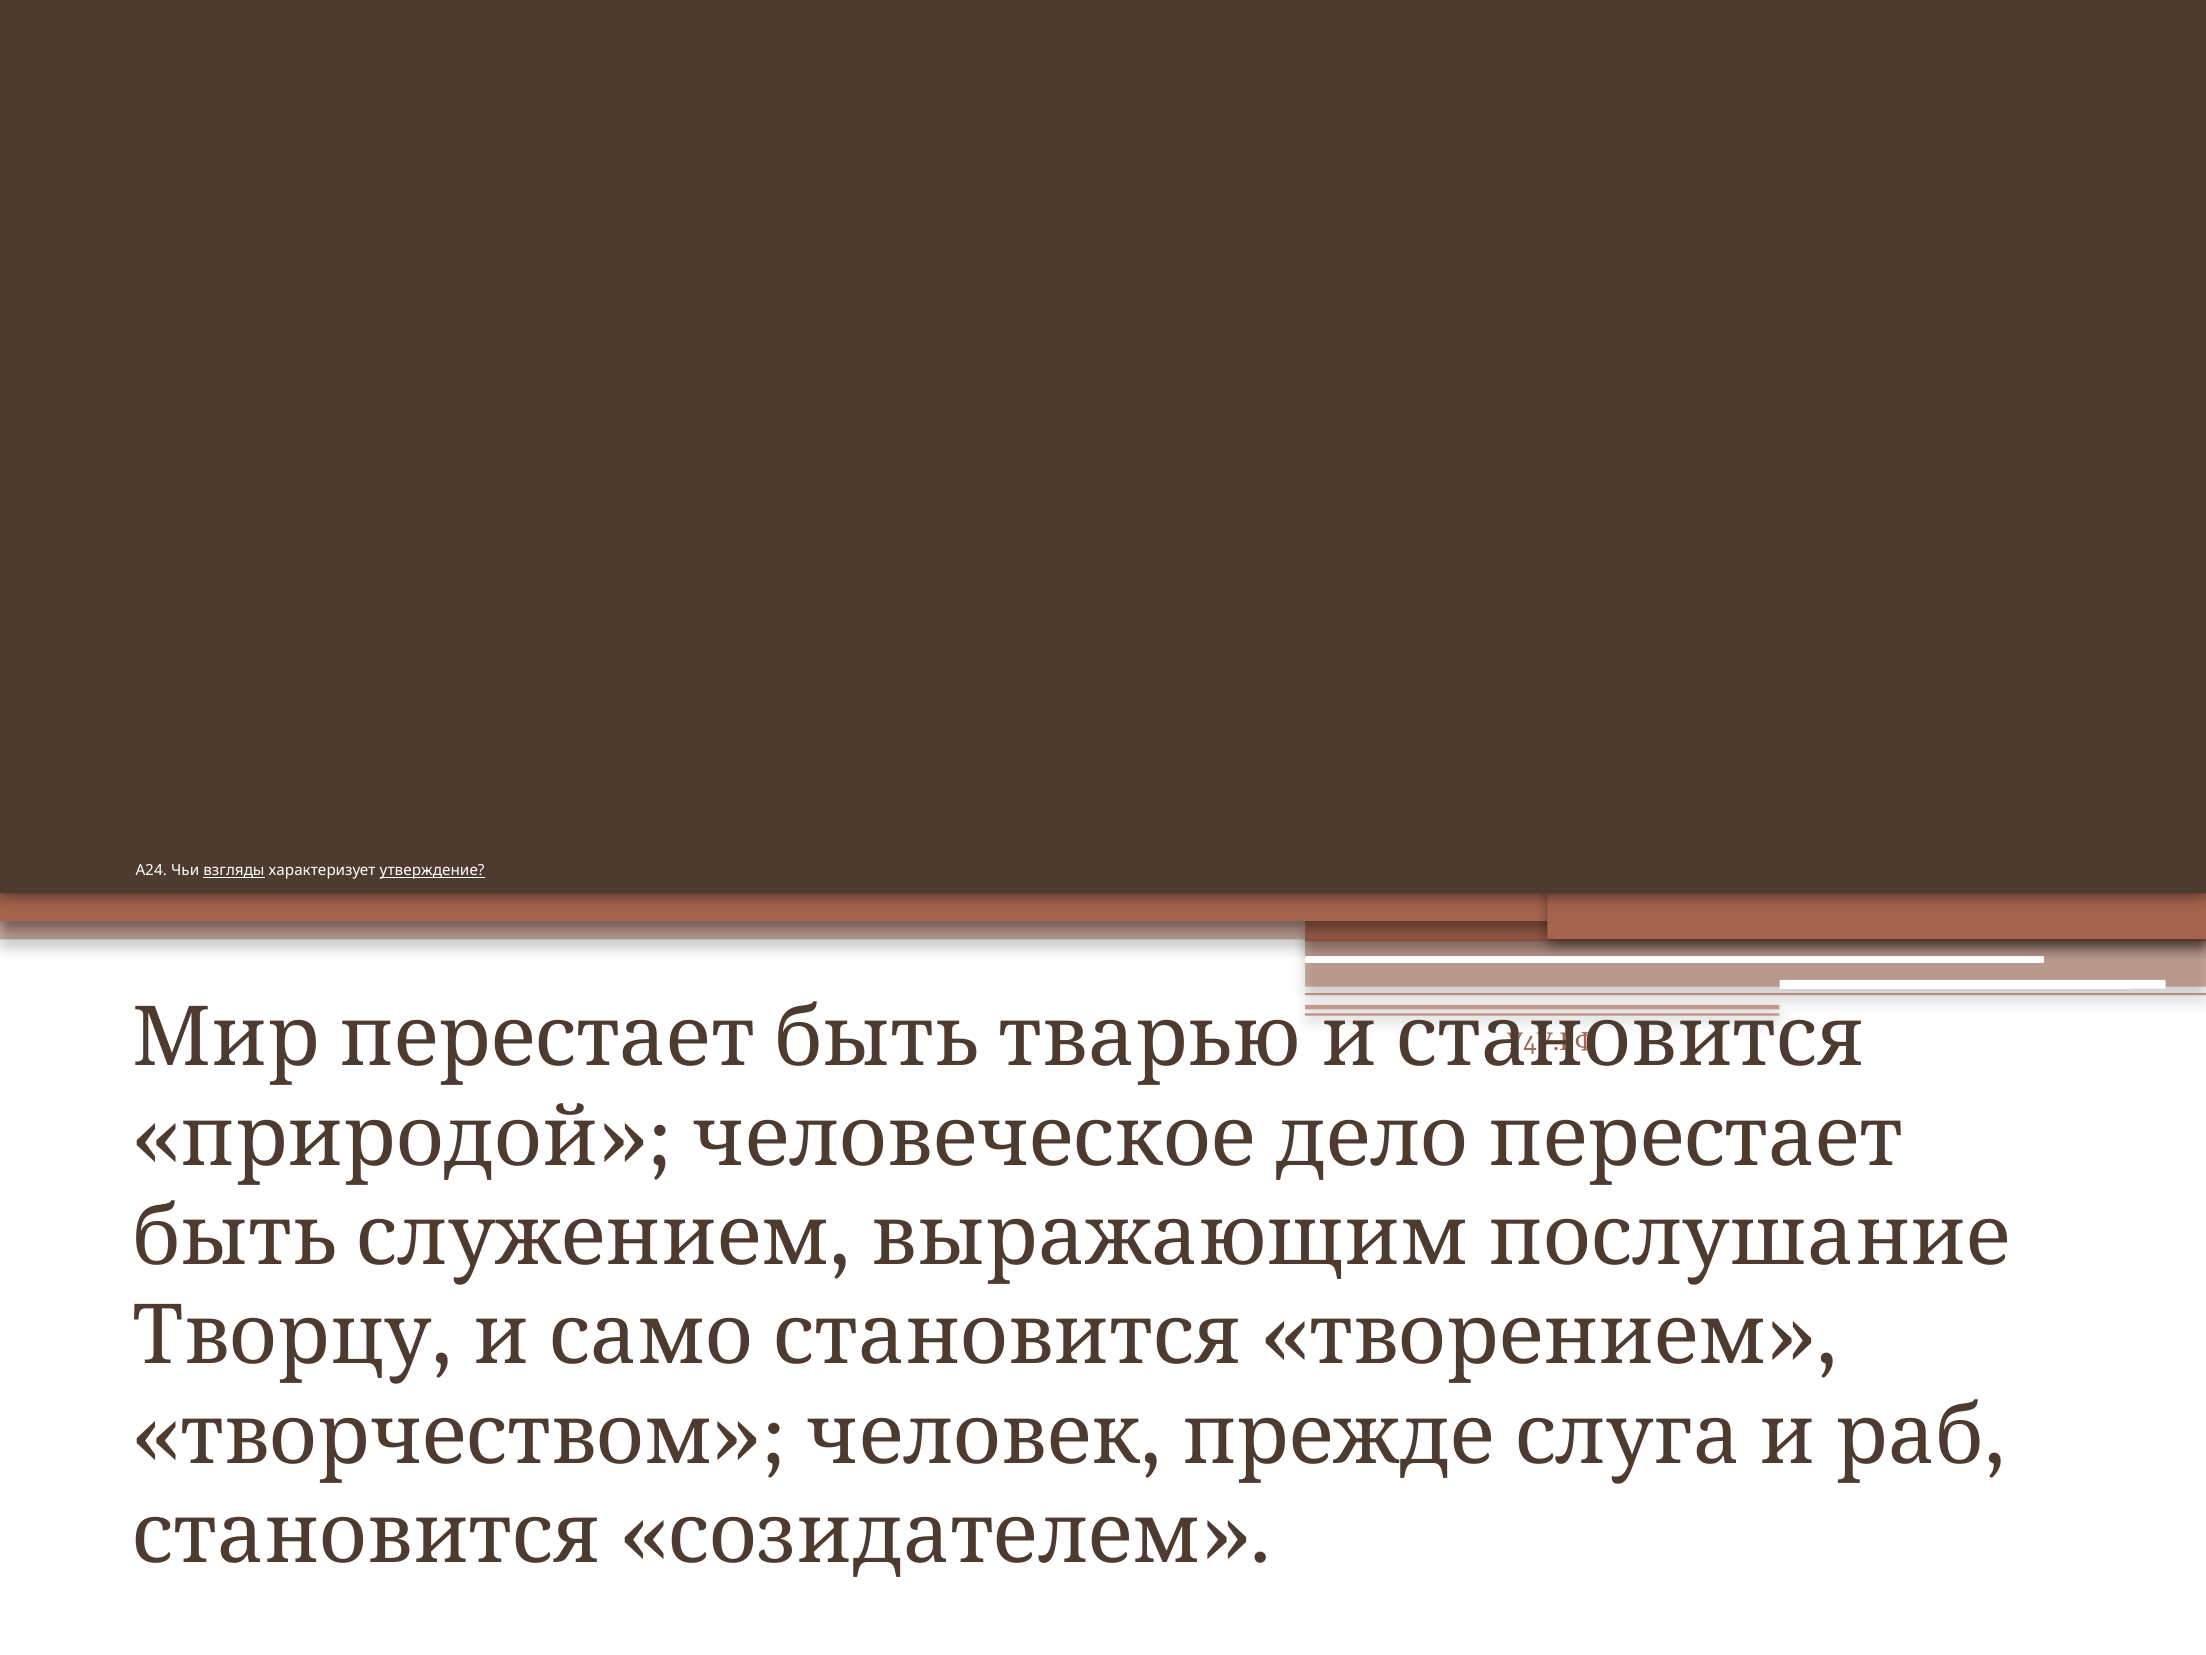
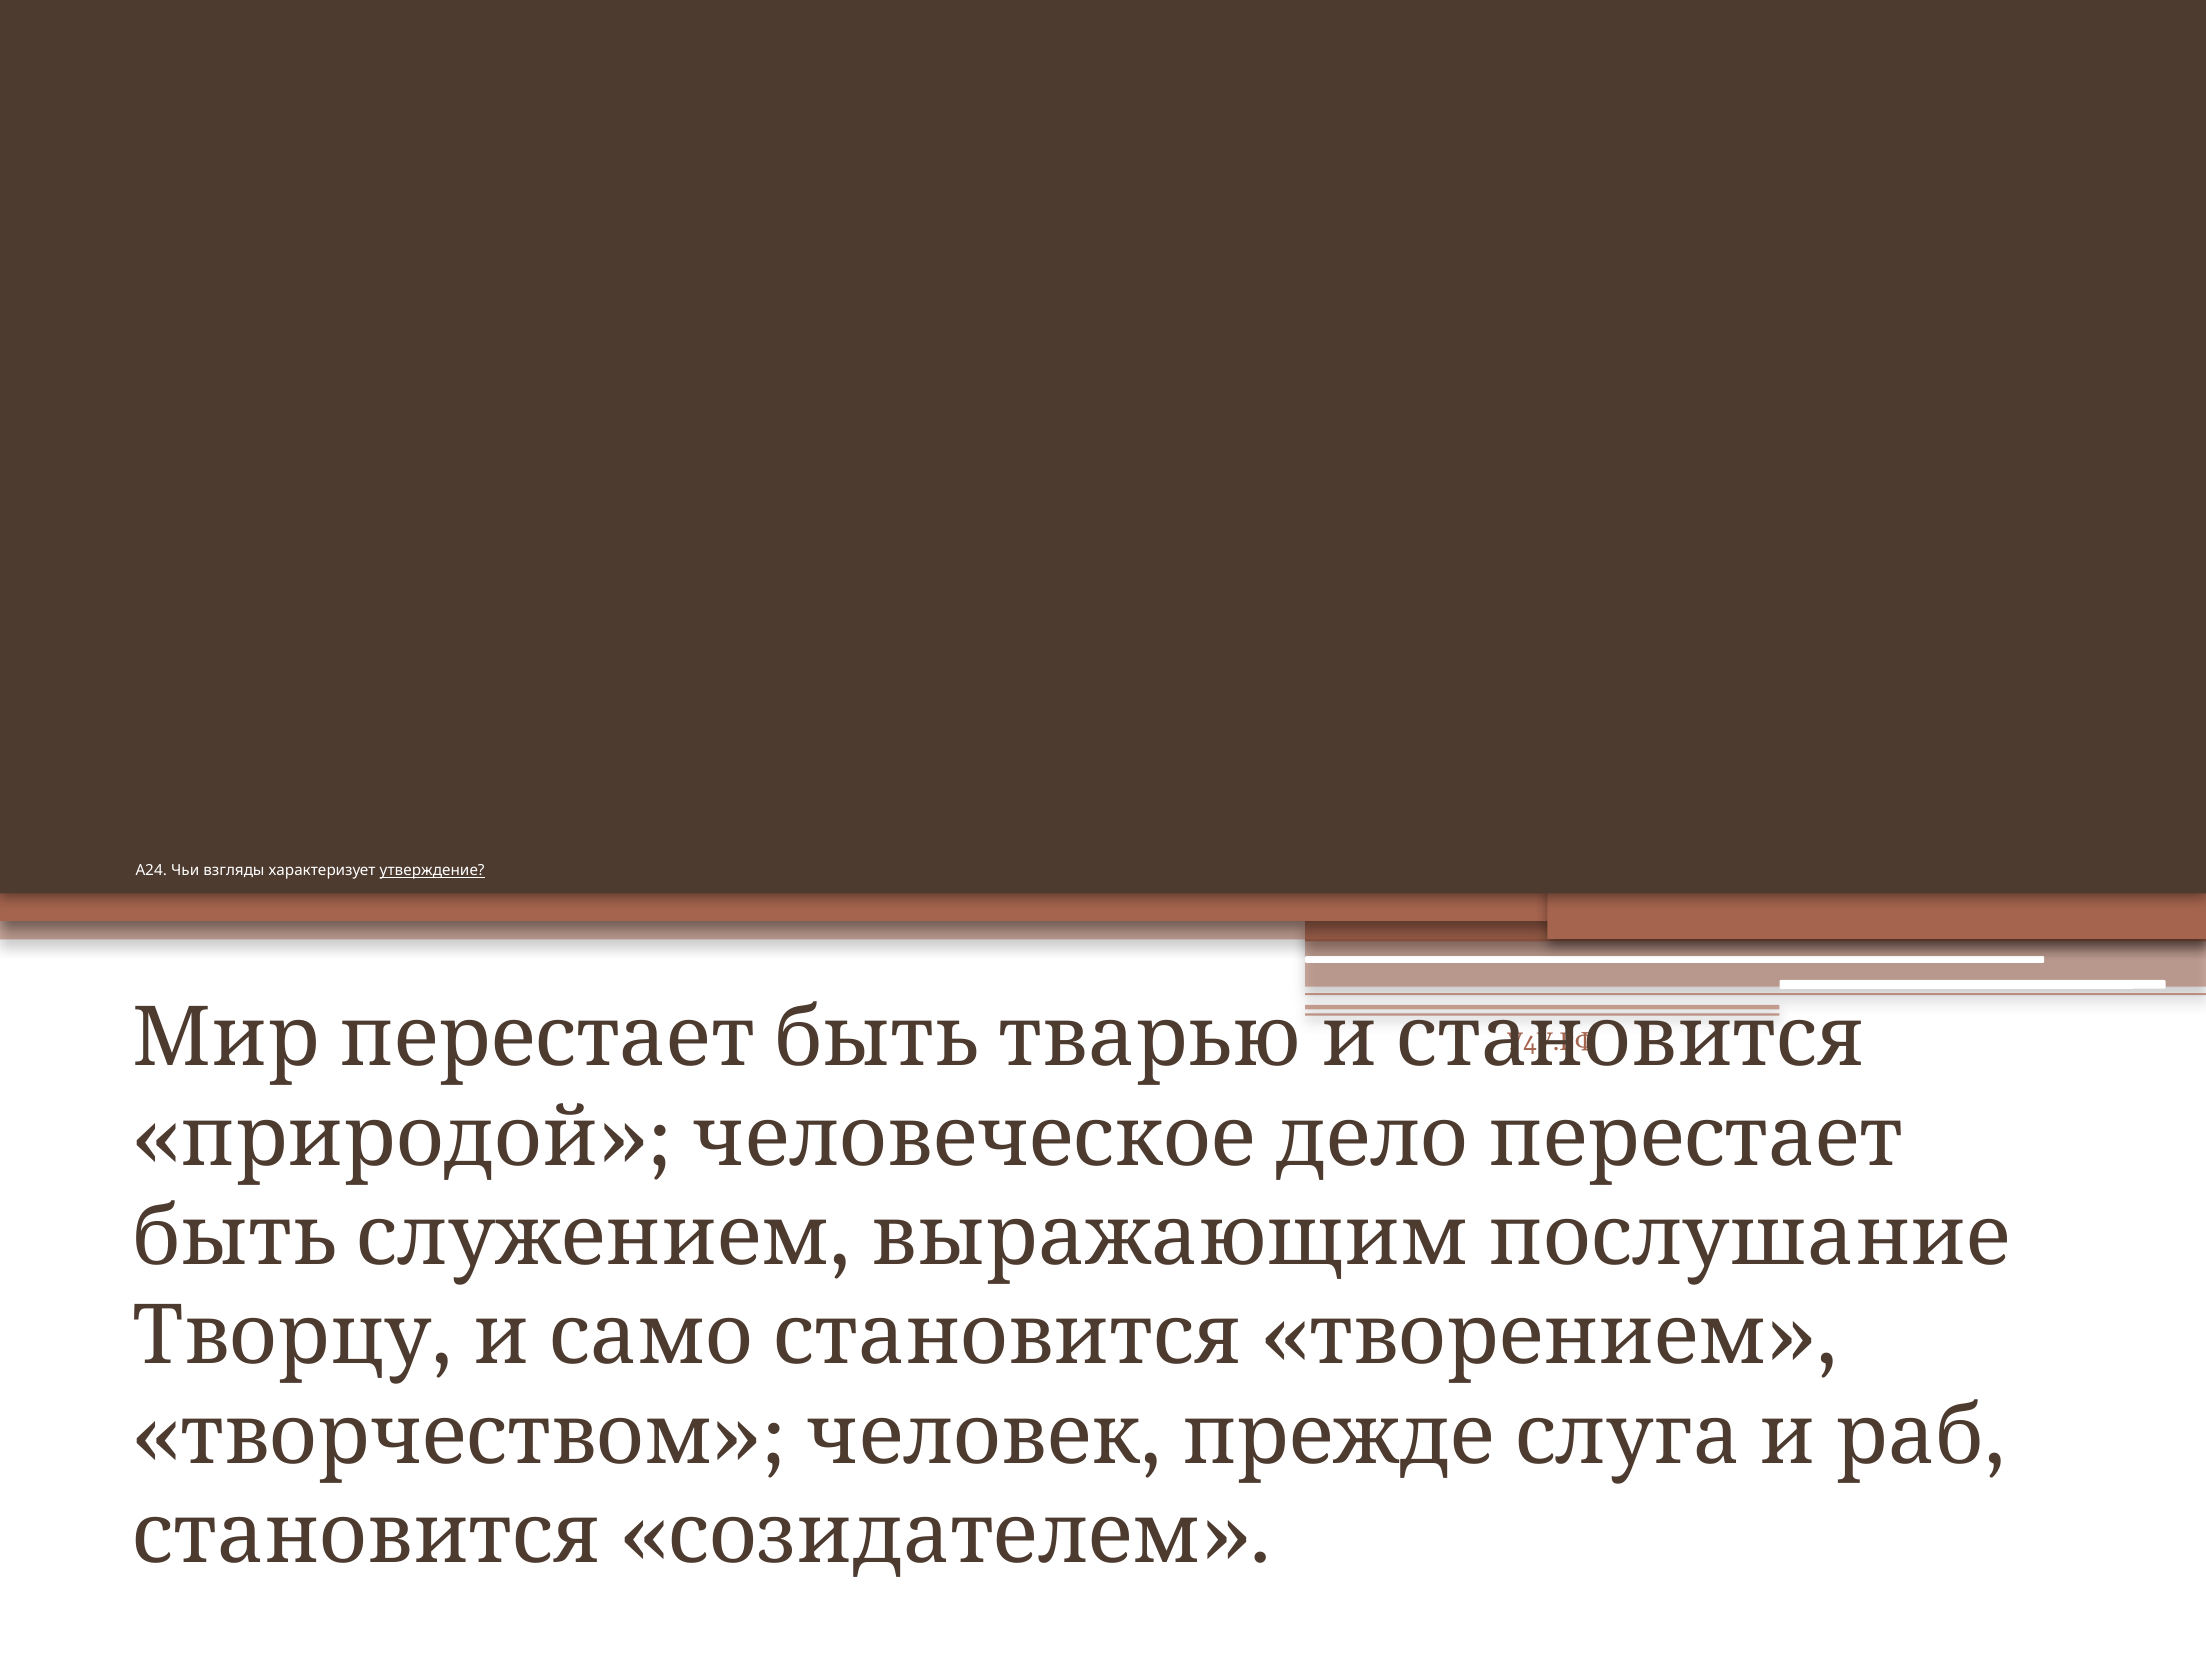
взгляды underline: present -> none (234, 870)
